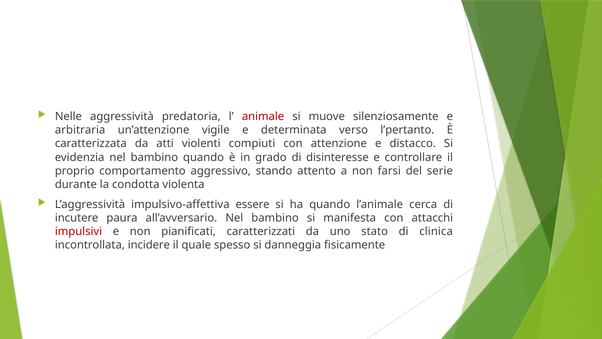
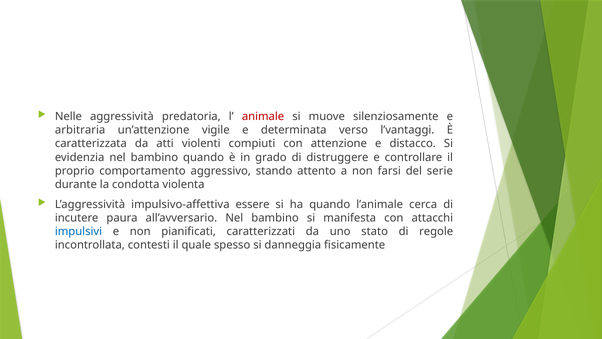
l’pertanto: l’pertanto -> l’vantaggi (407, 130)
disinteresse: disinteresse -> distruggere (337, 157)
impulsivi colour: red -> blue (78, 231)
clinica: clinica -> regole (436, 231)
incidere: incidere -> contesti (149, 245)
